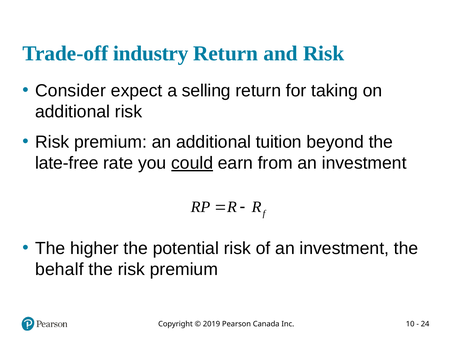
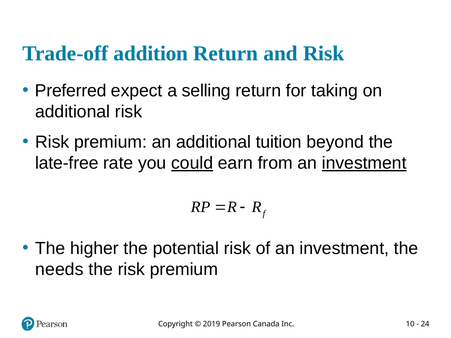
industry: industry -> addition (151, 53)
Consider: Consider -> Preferred (71, 91)
investment underline: none -> present (364, 163)
behalf: behalf -> needs (59, 270)
